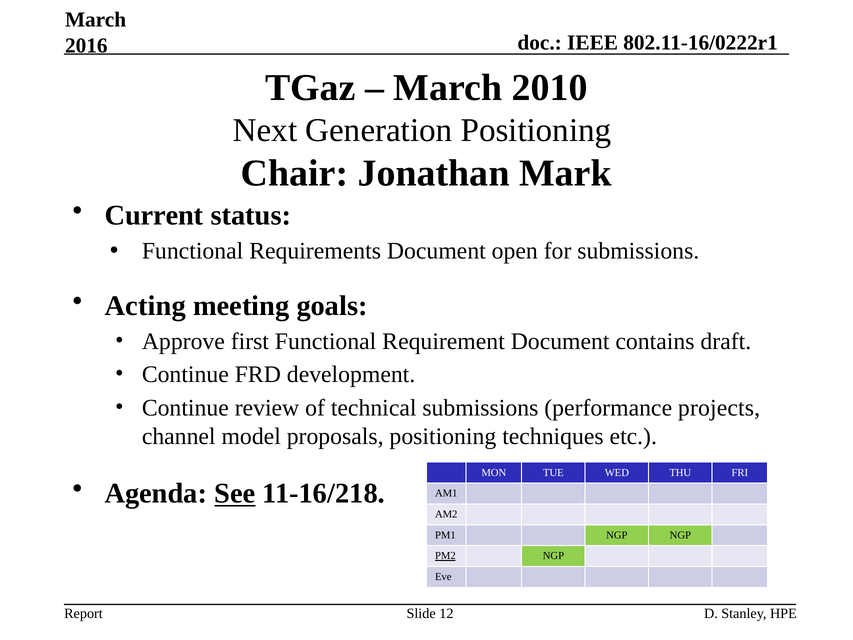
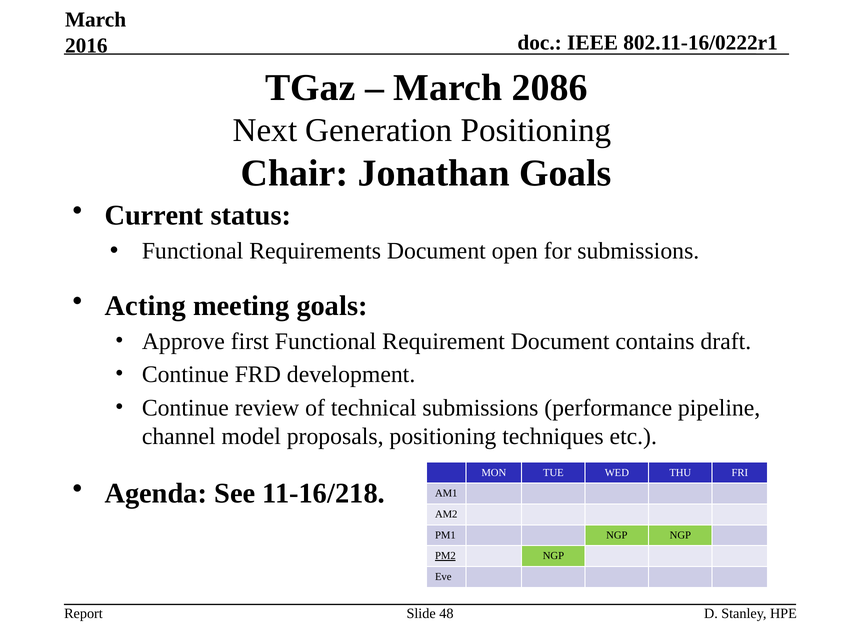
2010: 2010 -> 2086 (550, 88)
Jonathan Mark: Mark -> Goals (565, 173)
projects: projects -> pipeline (719, 408)
See underline: present -> none (235, 493)
12: 12 -> 48 (446, 614)
